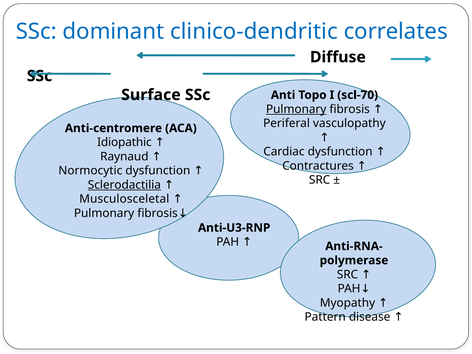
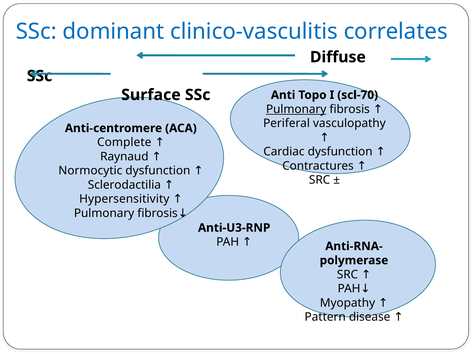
clinico-dendritic: clinico-dendritic -> clinico-vasculitis (254, 31)
Idiopathic: Idiopathic -> Complete (124, 142)
Sclerodactilia underline: present -> none (124, 185)
Musculosceletal: Musculosceletal -> Hypersensitivity (124, 199)
